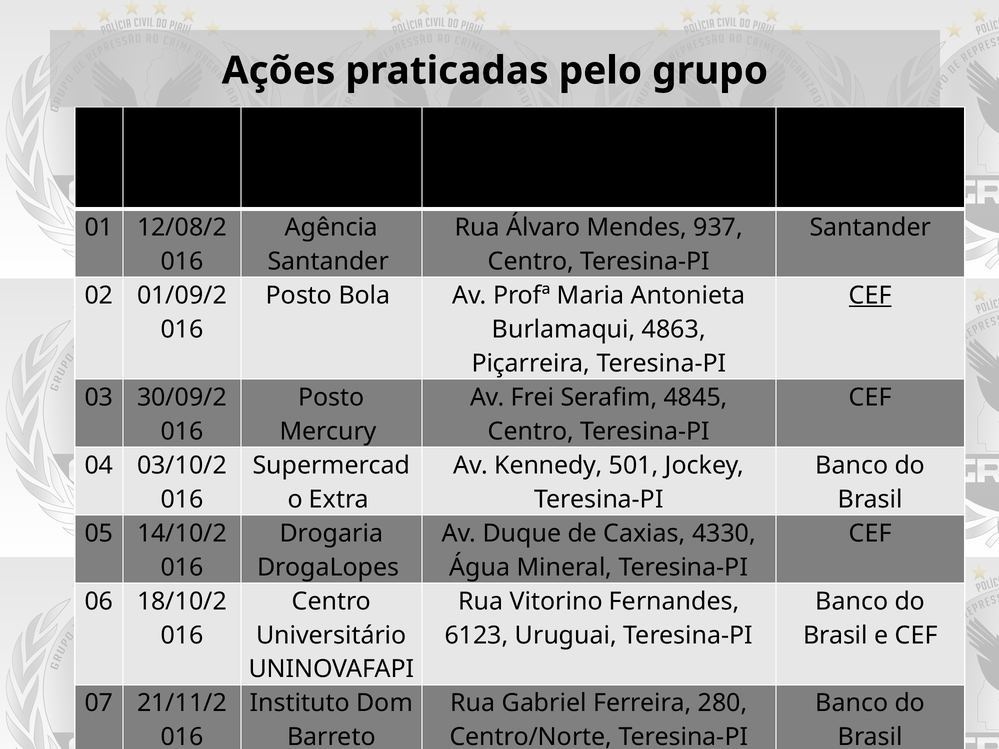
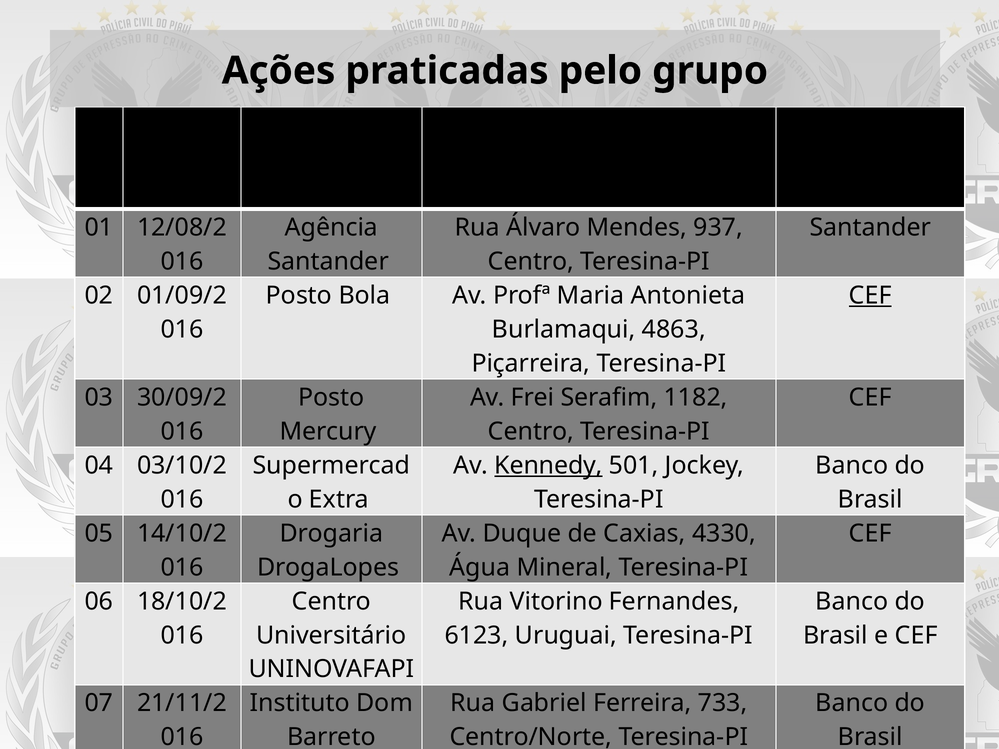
4845: 4845 -> 1182 (696, 397)
Kennedy underline: none -> present (548, 465)
280: 280 -> 733 (723, 703)
